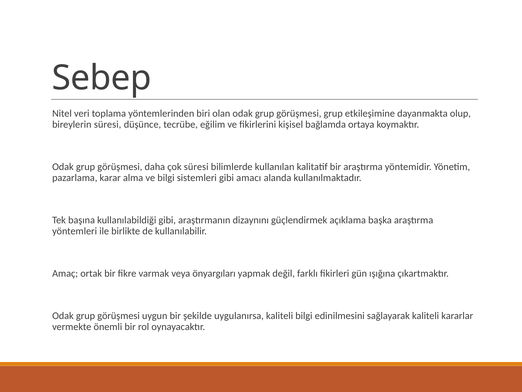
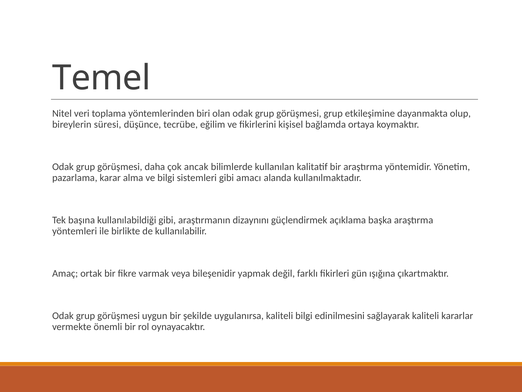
Sebep: Sebep -> Temel (102, 78)
çok süresi: süresi -> ancak (196, 167)
önyargıları: önyargıları -> bileşenidir (214, 273)
